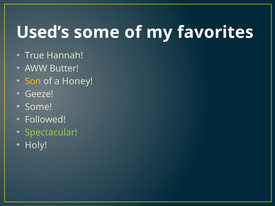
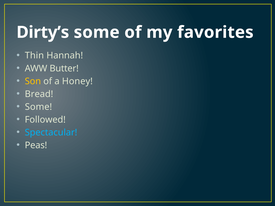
Used’s: Used’s -> Dirty’s (43, 32)
True: True -> Thin (34, 56)
Geeze: Geeze -> Bread (39, 94)
Spectacular colour: light green -> light blue (51, 133)
Holy: Holy -> Peas (36, 145)
